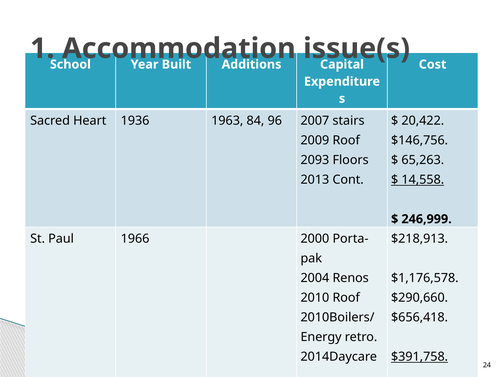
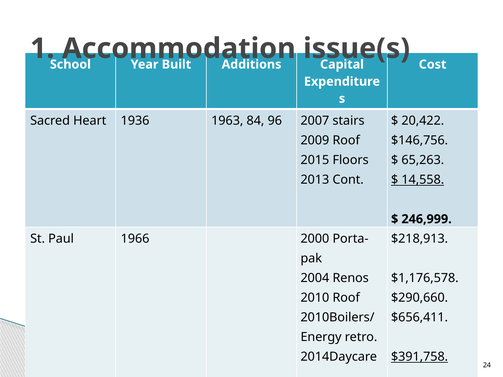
2093: 2093 -> 2015 (315, 160)
$656,418: $656,418 -> $656,411 (420, 318)
